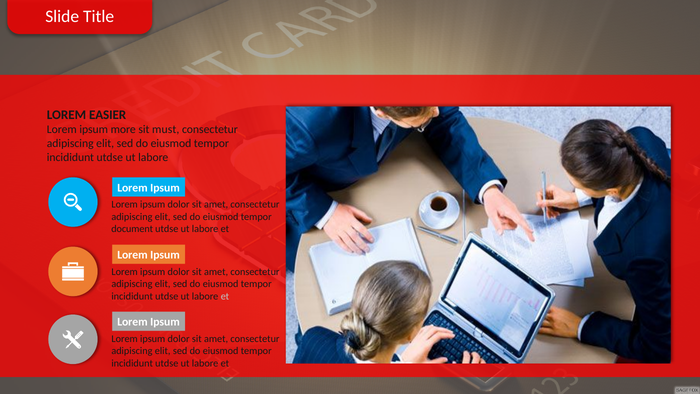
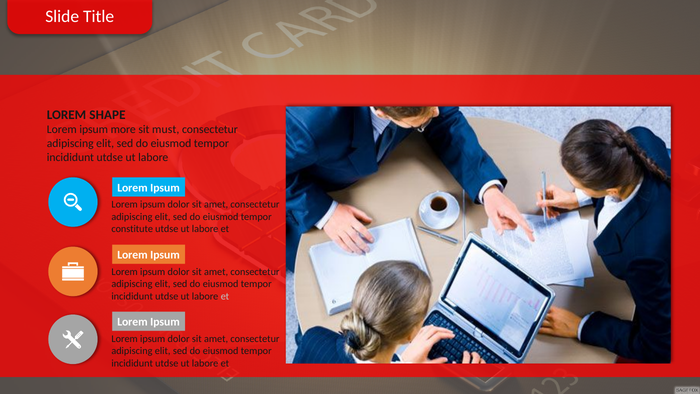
EASIER: EASIER -> SHAPE (107, 115)
document: document -> constitute (132, 229)
